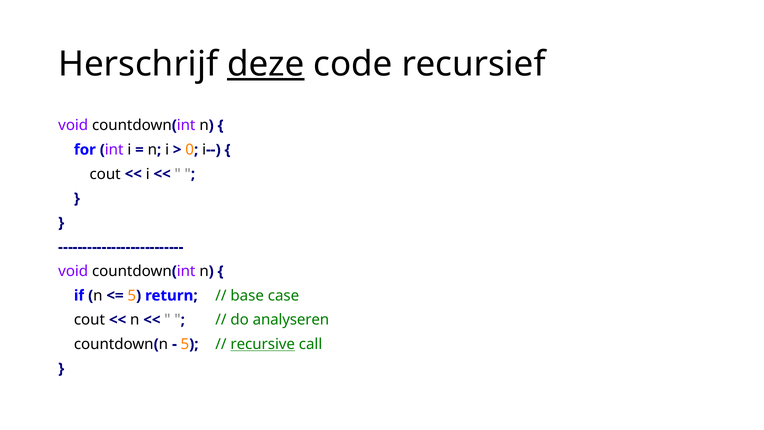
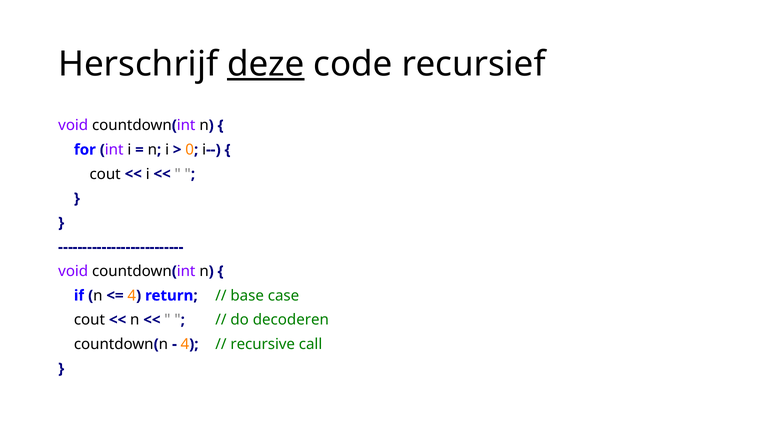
5: 5 -> 4 (132, 295)
analyseren: analyseren -> decoderen (291, 320)
5: 5 -> 4 (185, 344)
recursive underline: present -> none (263, 344)
